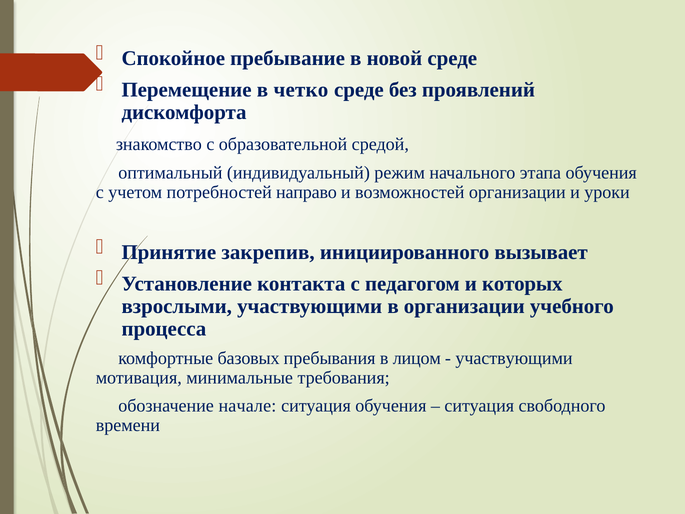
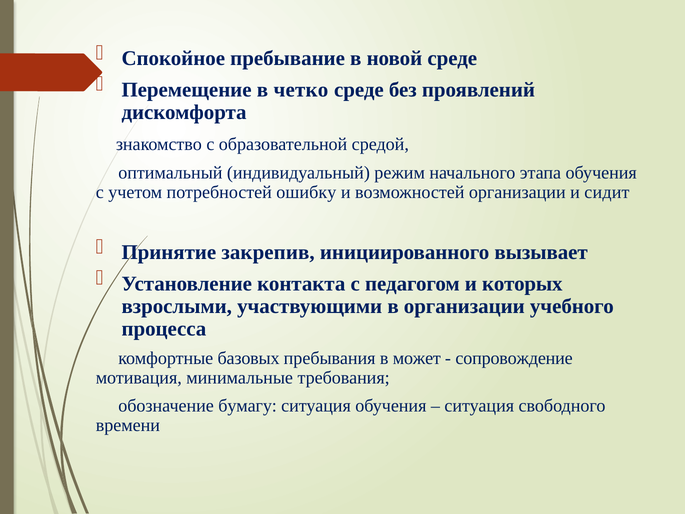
направо: направо -> ошибку (306, 192)
уроки: уроки -> сидит (607, 192)
лицом: лицом -> может (417, 358)
участвующими: участвующими -> сопровождение (514, 358)
начале: начале -> бумагу (248, 406)
